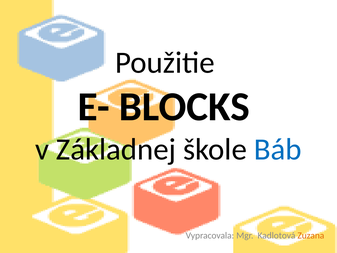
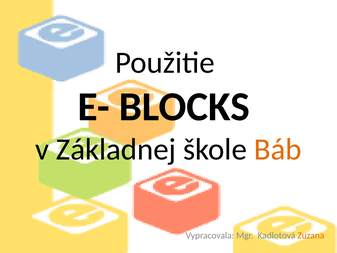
Báb colour: blue -> orange (278, 149)
